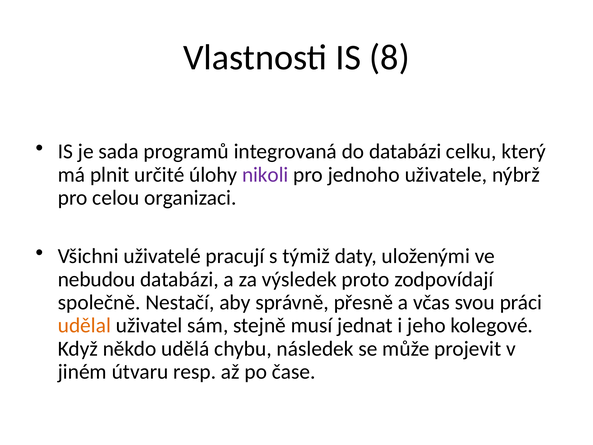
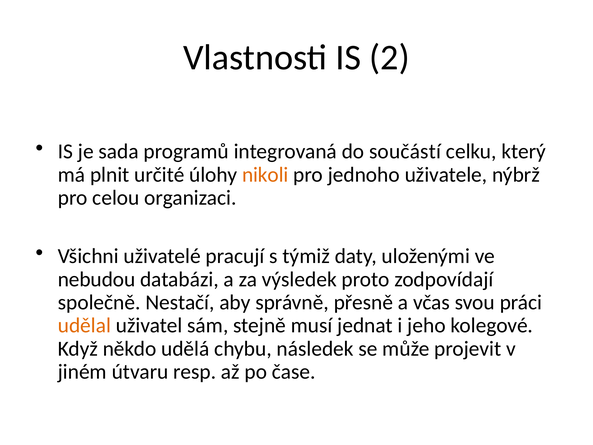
8: 8 -> 2 (389, 57)
do databázi: databázi -> součástí (405, 152)
nikoli colour: purple -> orange (265, 175)
